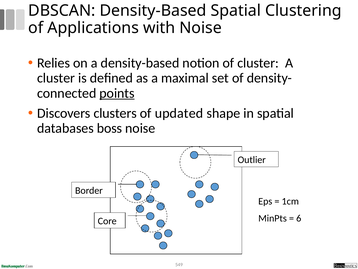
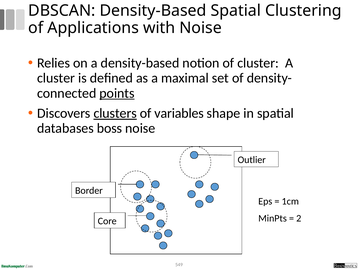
clusters underline: none -> present (115, 113)
updated: updated -> variables (179, 113)
6: 6 -> 2 (299, 218)
